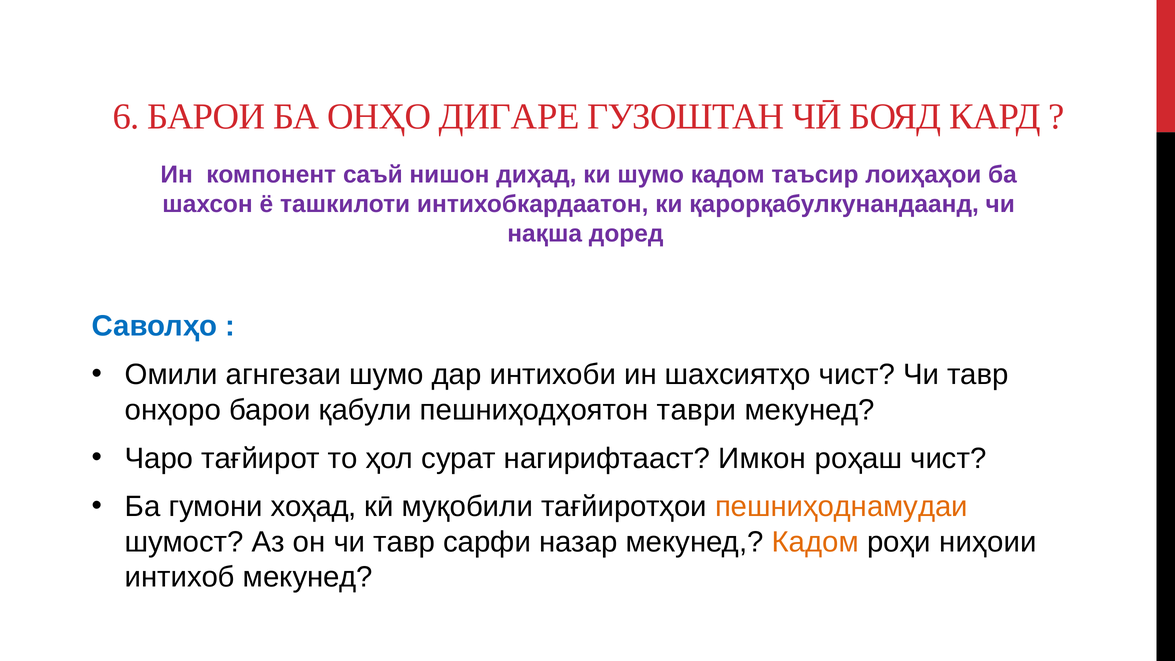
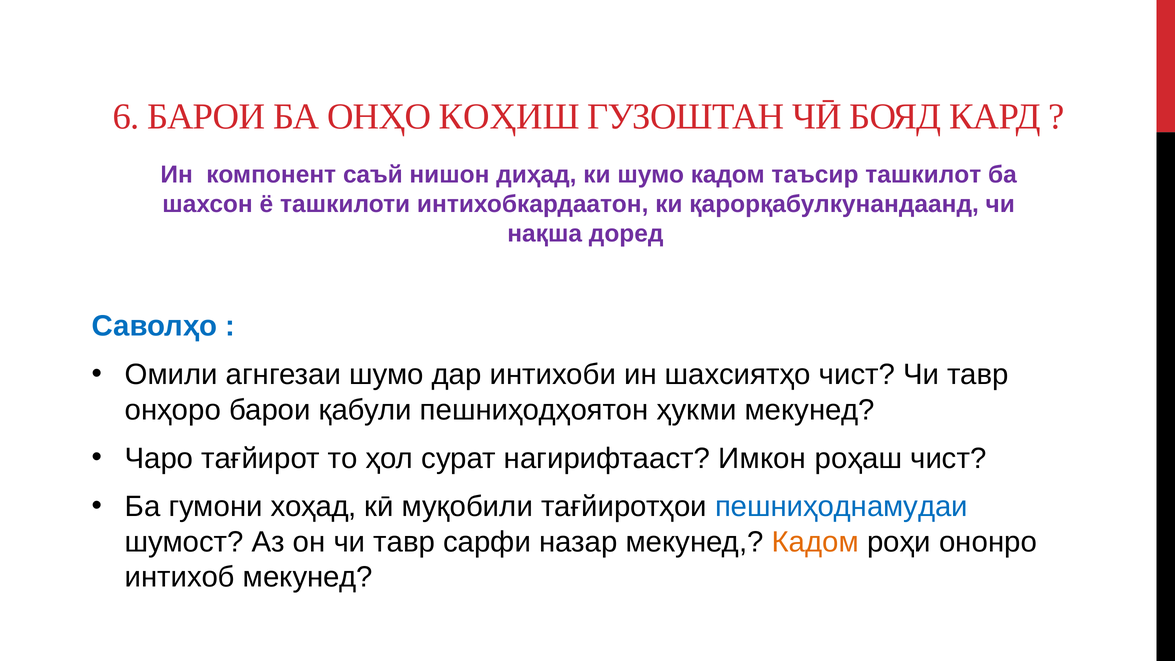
ДИГАРЕ: ДИГАРЕ -> КОҲИШ (509, 117)
лоиҳаҳои: лоиҳаҳои -> ташкилот (923, 175)
таври: таври -> ҳукми (697, 410)
пешниҳоднамудаи colour: orange -> blue (841, 507)
ниҳоии: ниҳоии -> ононро (988, 542)
